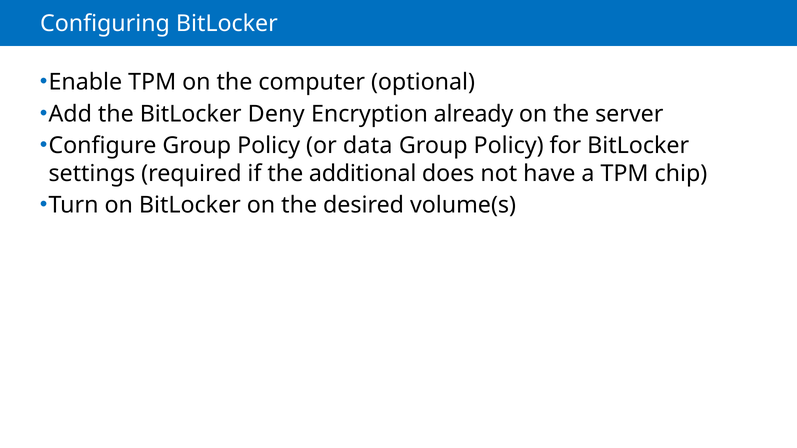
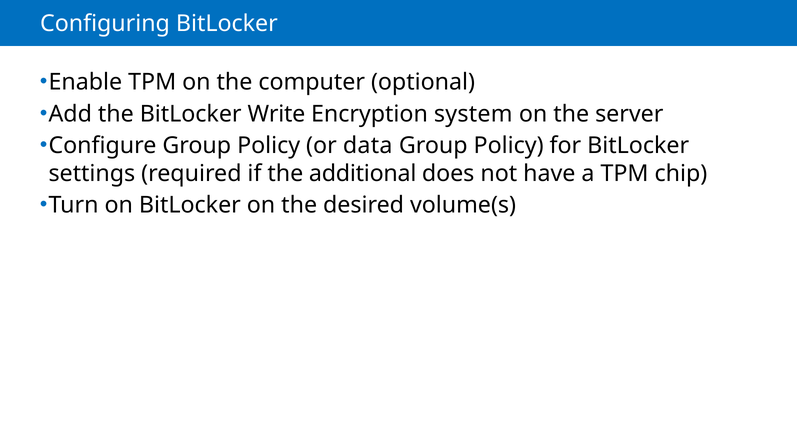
Deny: Deny -> Write (276, 114)
already: already -> system (473, 114)
